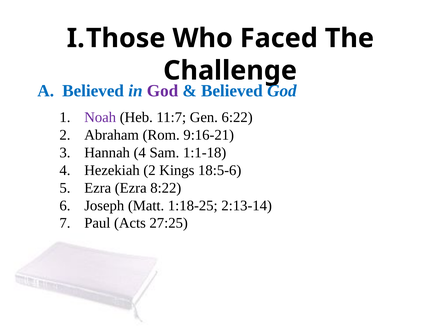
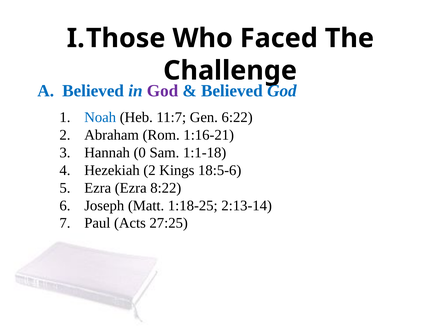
Noah colour: purple -> blue (100, 117)
9:16-21: 9:16-21 -> 1:16-21 (209, 135)
Hannah 4: 4 -> 0 (140, 152)
